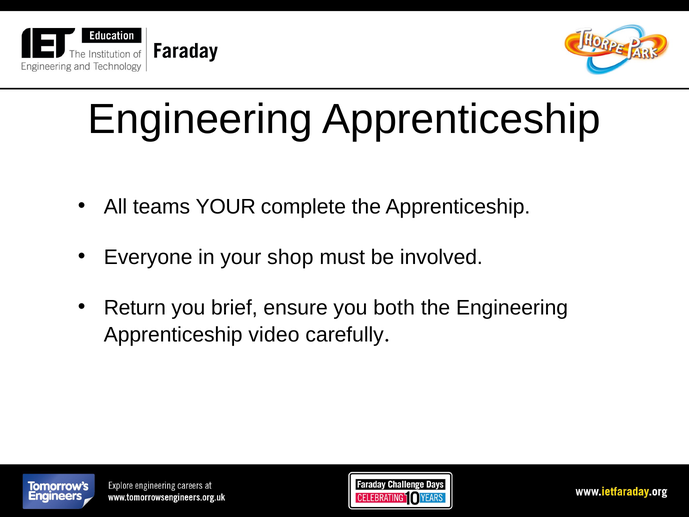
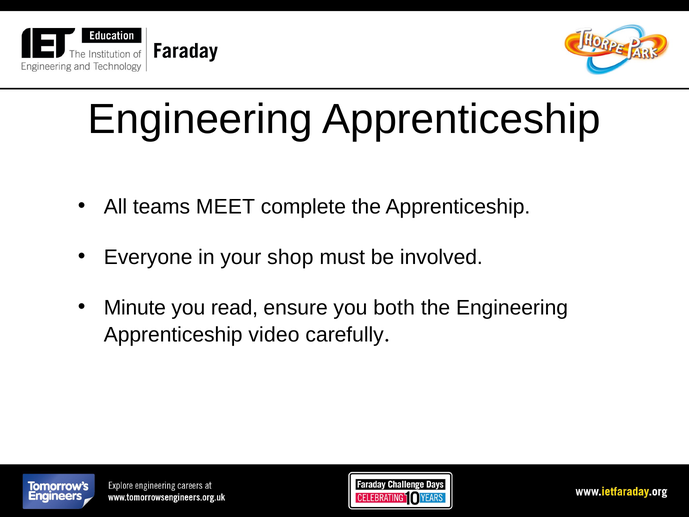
teams YOUR: YOUR -> MEET (226, 207)
Return: Return -> Minute (135, 308)
brief: brief -> read (234, 308)
